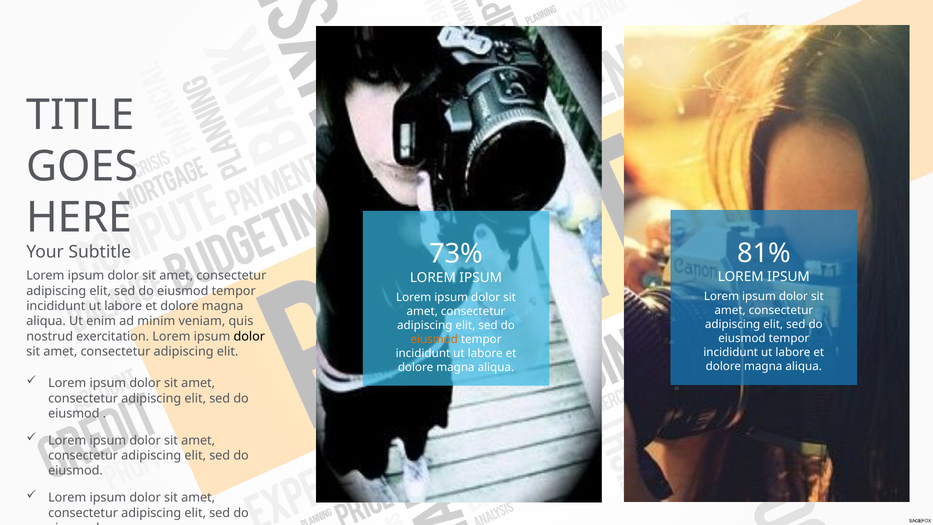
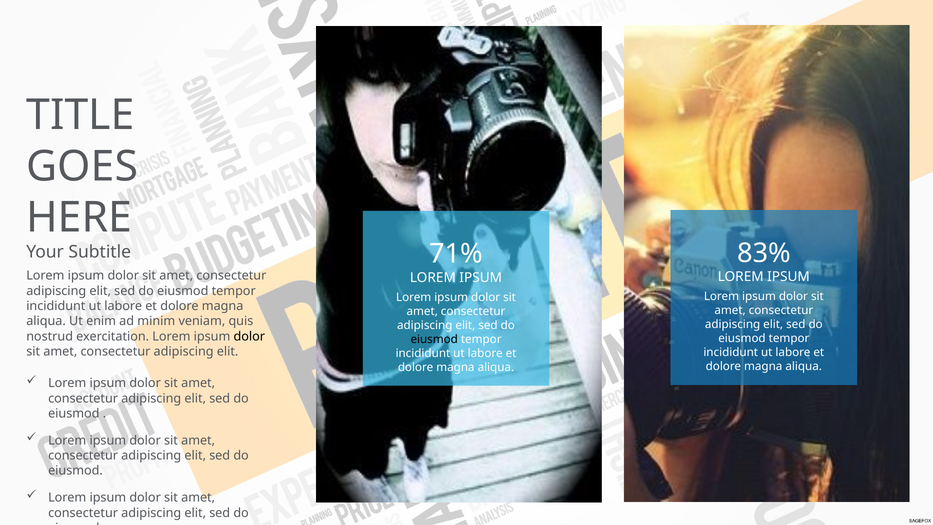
81%: 81% -> 83% (764, 253)
73%: 73% -> 71% (456, 254)
eiusmod colour: orange -> black (434, 339)
